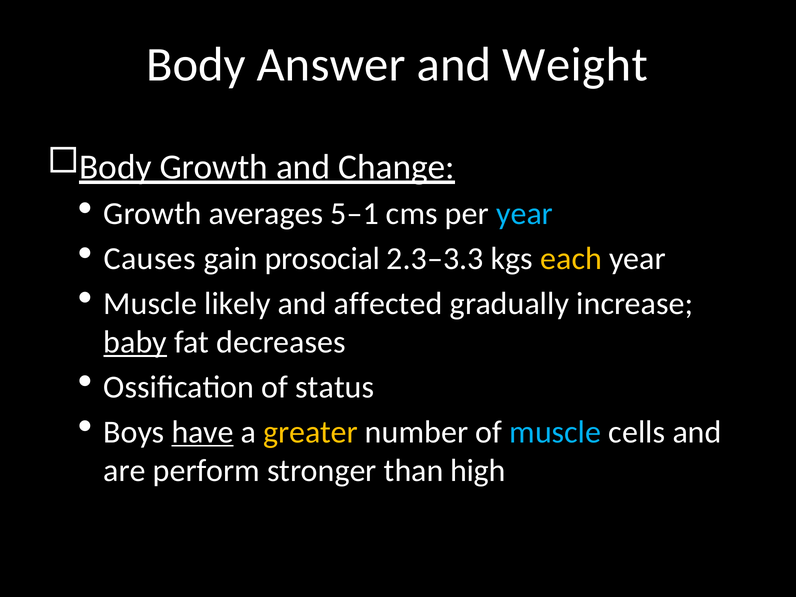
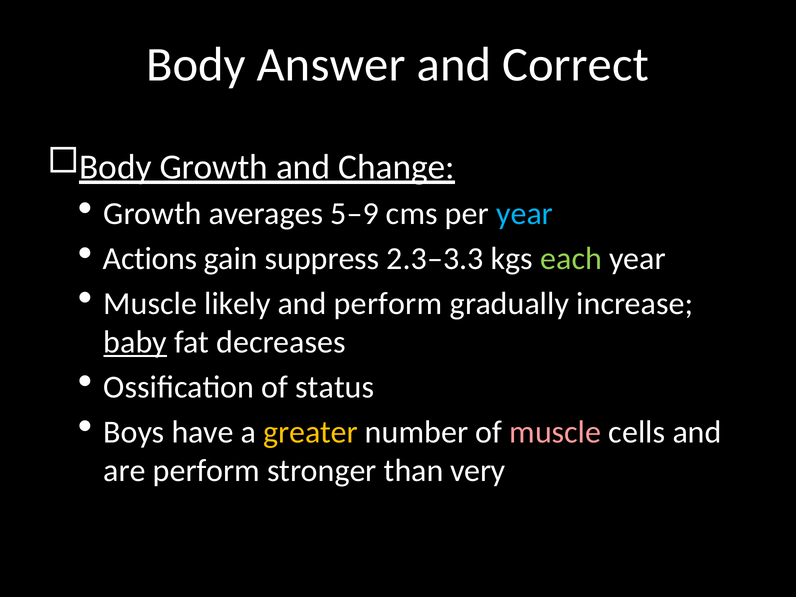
Weight: Weight -> Correct (575, 65)
5–1: 5–1 -> 5–9 (355, 214)
Causes: Causes -> Actions (150, 259)
prosocial: prosocial -> suppress (322, 259)
each colour: yellow -> light green (571, 259)
and affected: affected -> perform (388, 304)
have underline: present -> none (203, 432)
muscle colour: light blue -> pink (555, 432)
high: high -> very (478, 470)
